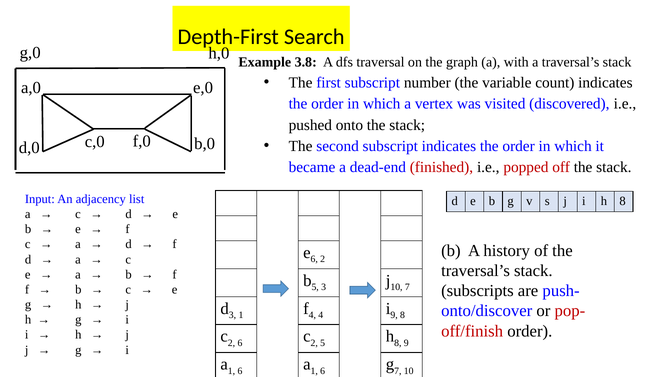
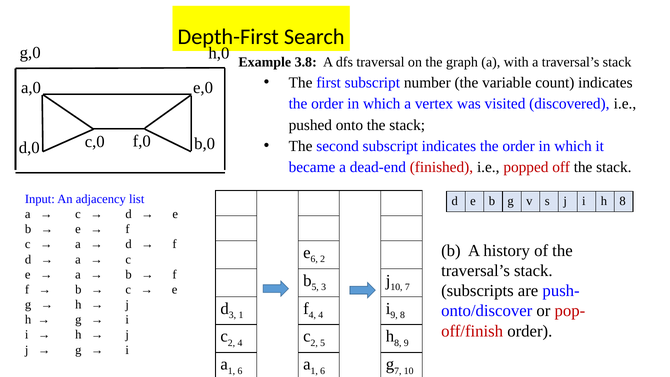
2 6: 6 -> 4 (240, 343)
